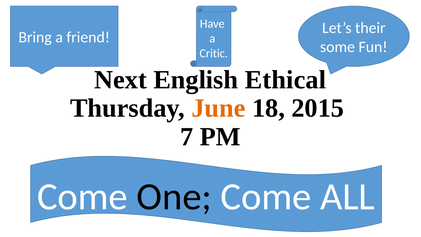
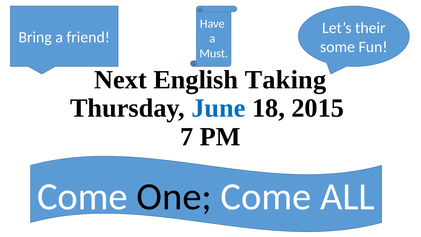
Critic: Critic -> Must (214, 53)
Ethical: Ethical -> Taking (285, 80)
June colour: orange -> blue (218, 108)
